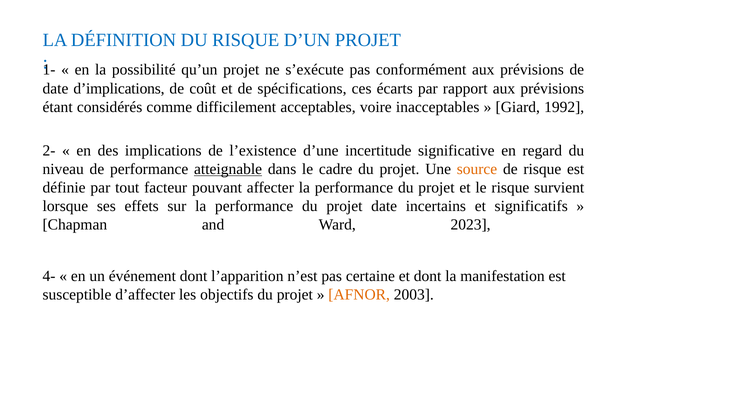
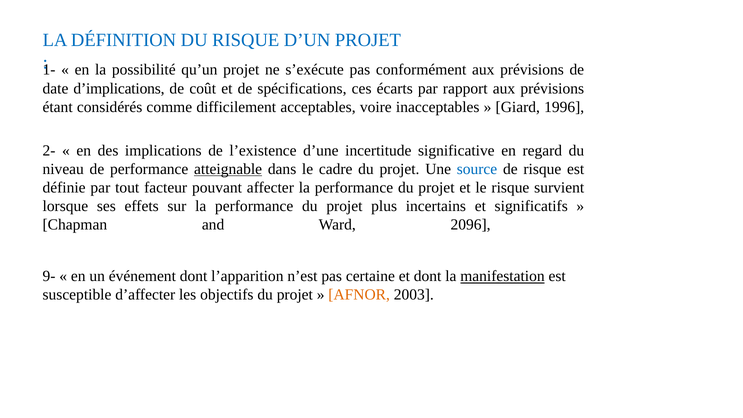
1992: 1992 -> 1996 (564, 107)
source colour: orange -> blue (477, 169)
projet date: date -> plus (384, 206)
2023: 2023 -> 2096 (471, 225)
4-: 4- -> 9- (49, 276)
manifestation underline: none -> present (502, 276)
